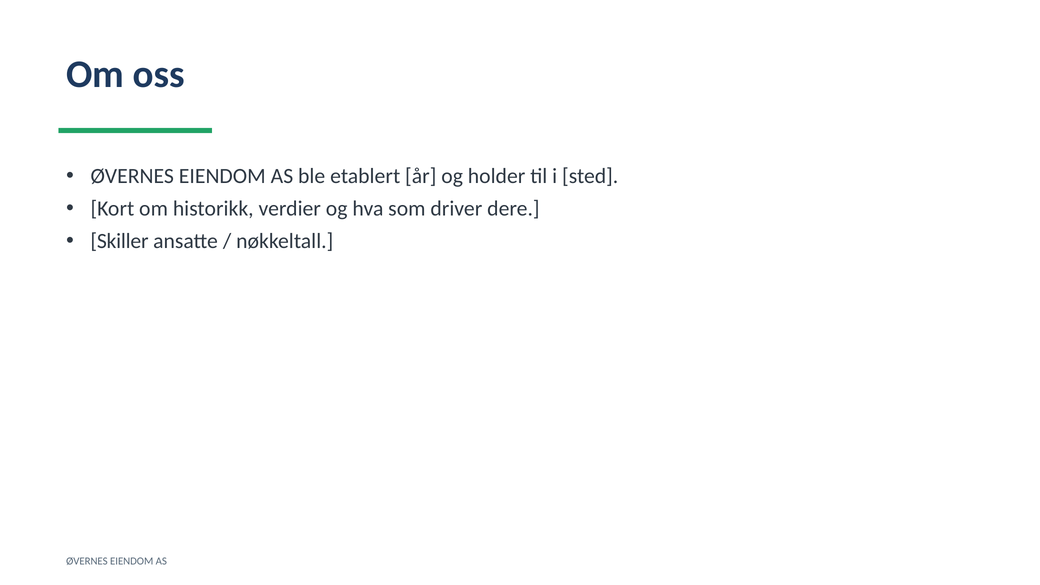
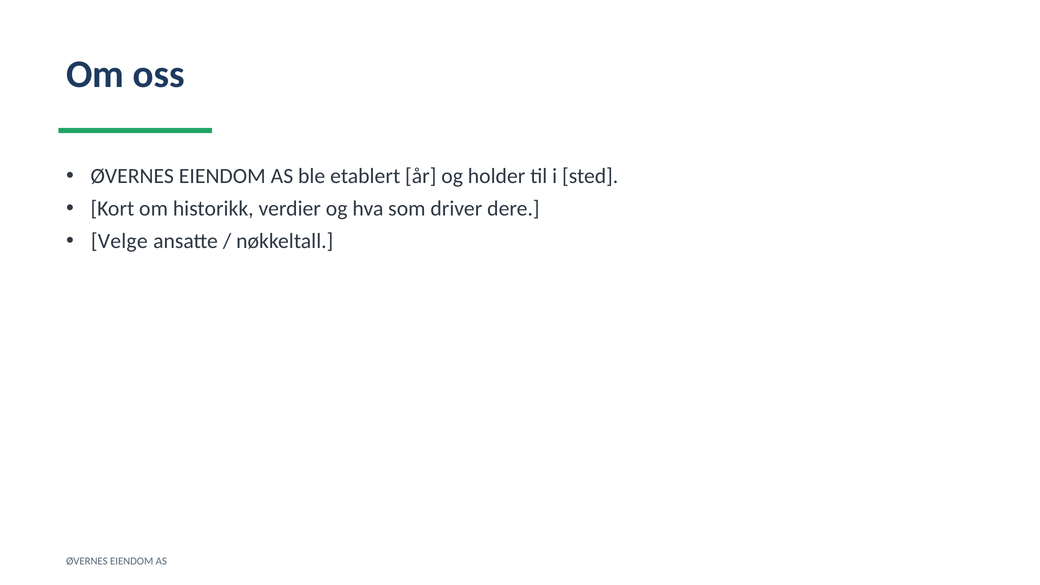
Skiller: Skiller -> Velge (119, 241)
